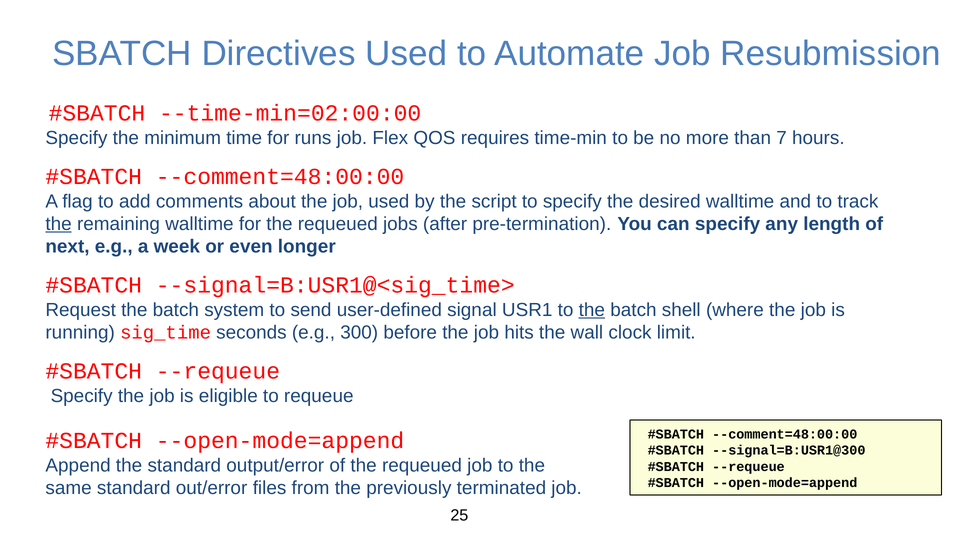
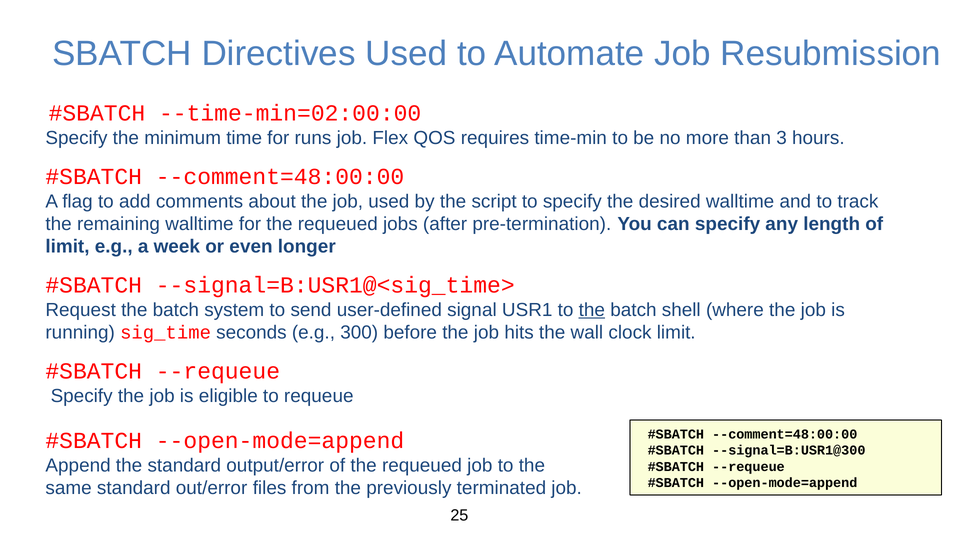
7: 7 -> 3 (782, 138)
the underline: present -> none (59, 224)
next: next -> limit (67, 247)
